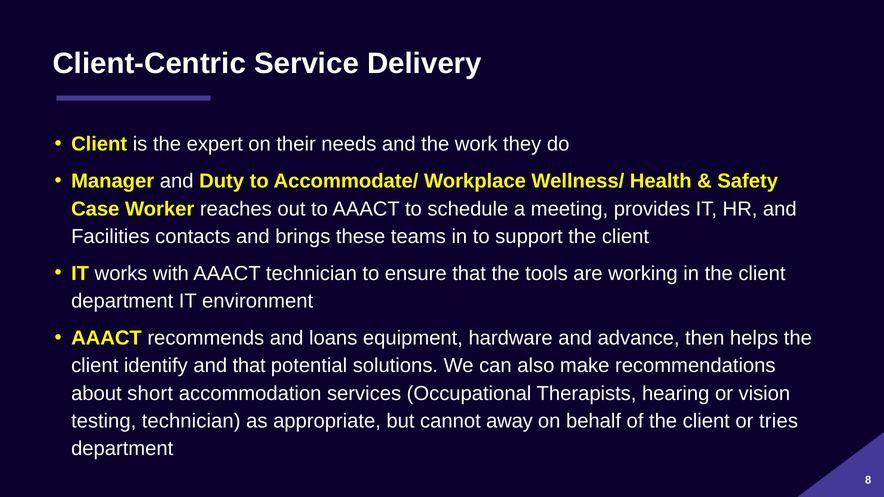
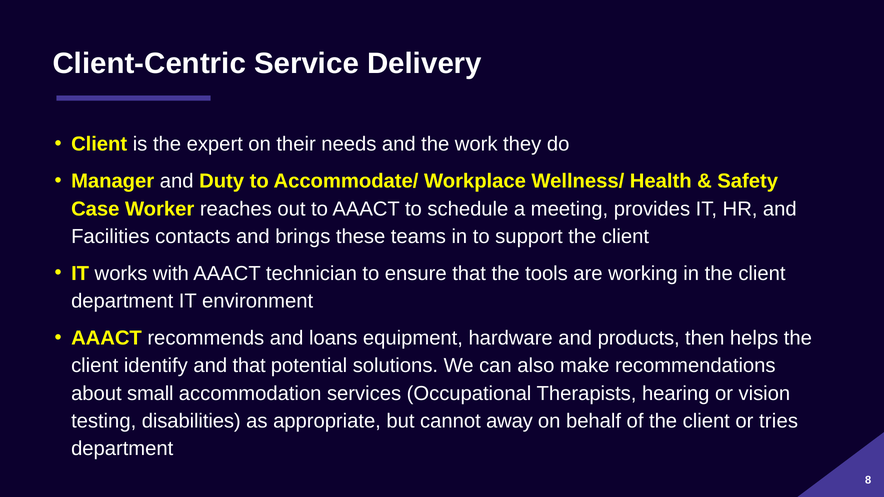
advance: advance -> products (639, 338)
short: short -> small (150, 394)
testing technician: technician -> disabilities (191, 421)
